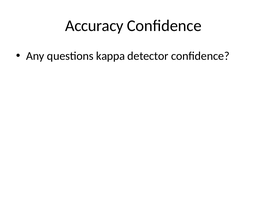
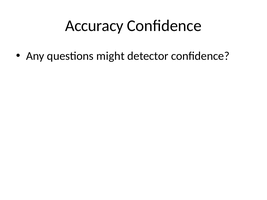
kappa: kappa -> might (110, 56)
